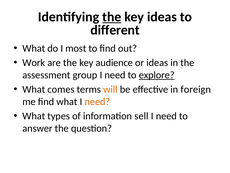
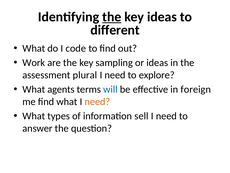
most: most -> code (76, 48)
audience: audience -> sampling (114, 63)
group: group -> plural (85, 75)
explore underline: present -> none (157, 75)
comes: comes -> agents (61, 89)
will colour: orange -> blue (110, 89)
